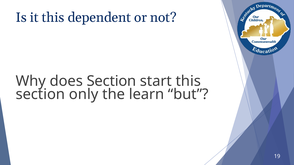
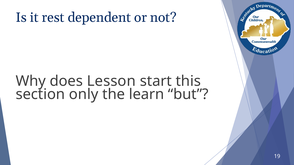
it this: this -> rest (53, 17)
does Section: Section -> Lesson (111, 81)
